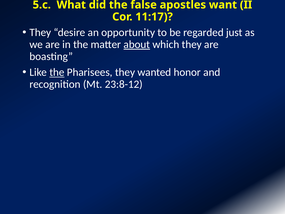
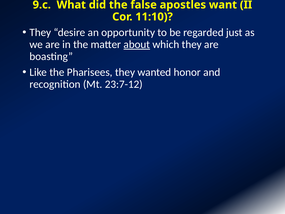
5.c: 5.c -> 9.c (42, 5)
11:17: 11:17 -> 11:10 (154, 17)
the underline: present -> none (57, 72)
23:8-12: 23:8-12 -> 23:7-12 (124, 84)
